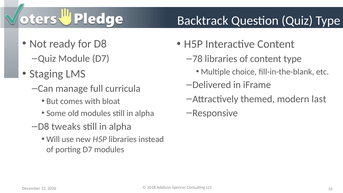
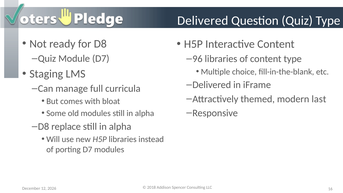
Backtrack: Backtrack -> Delivered (203, 21)
78: 78 -> 96 (197, 59)
tweaks: tweaks -> replace (66, 127)
